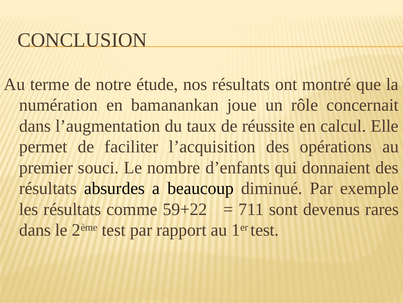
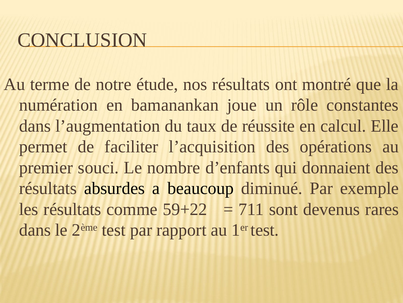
concernait: concernait -> constantes (363, 105)
